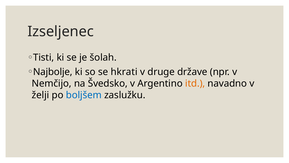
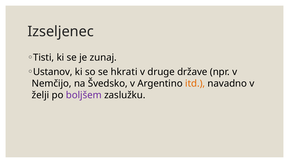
šolah: šolah -> zunaj (103, 57)
Najbolje: Najbolje -> Ustanov (53, 72)
boljšem colour: blue -> purple (84, 95)
